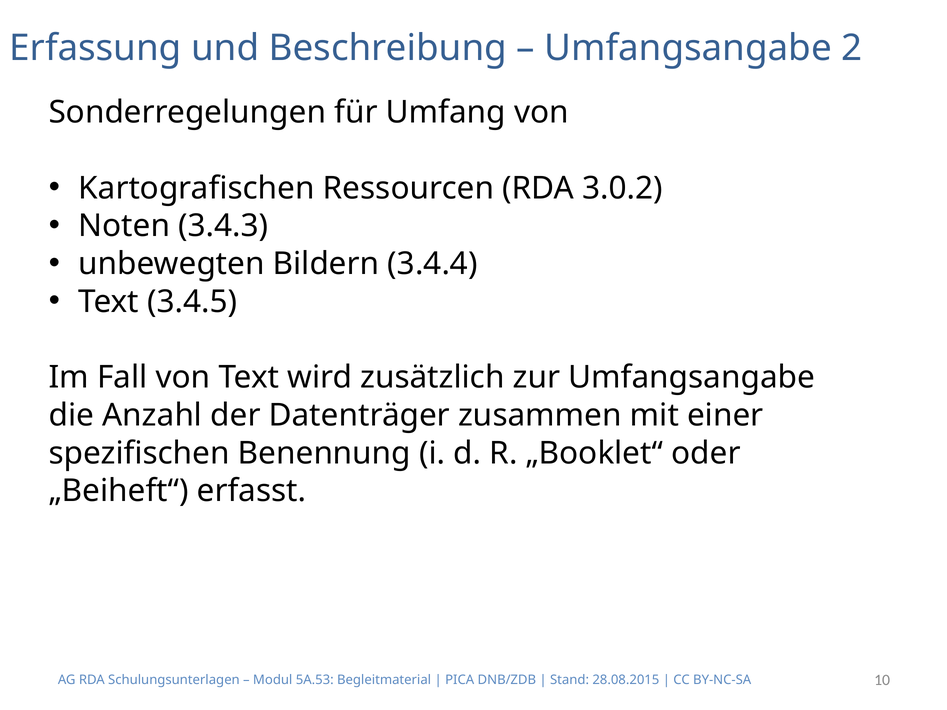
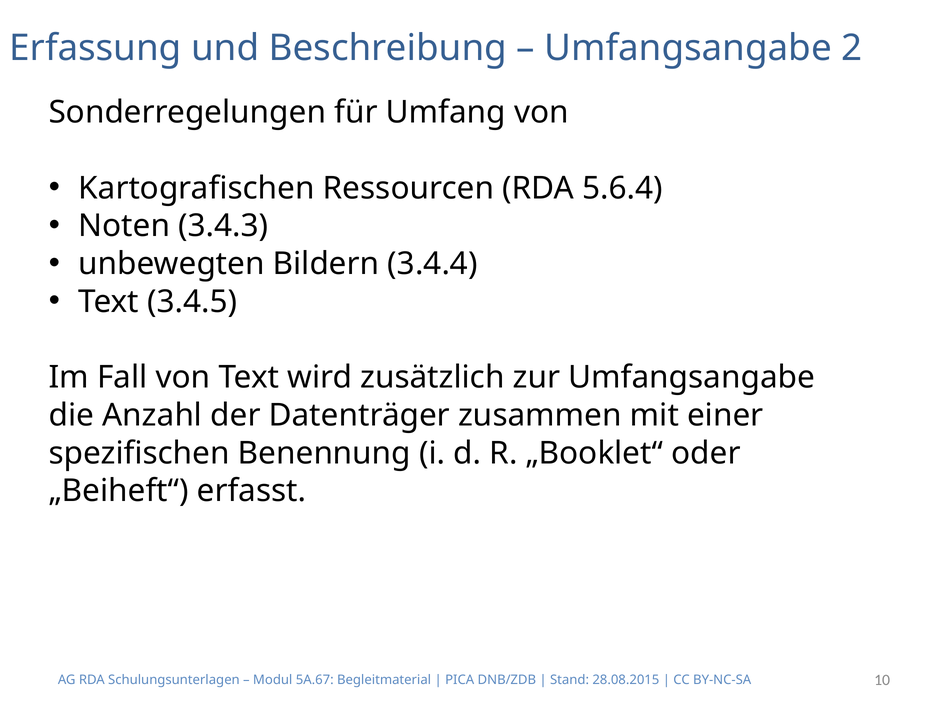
3.0.2: 3.0.2 -> 5.6.4 (622, 188)
5A.53: 5A.53 -> 5A.67 (315, 680)
